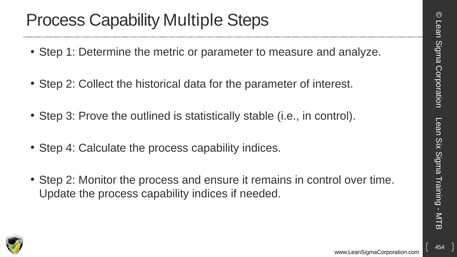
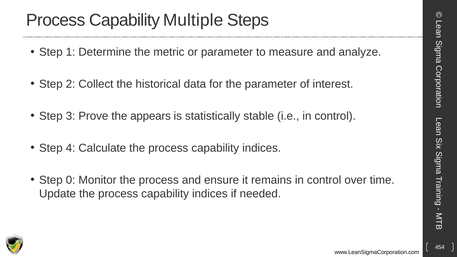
outlined: outlined -> appears (151, 116)
2: 2 -> 0 (71, 180)
